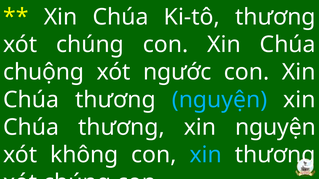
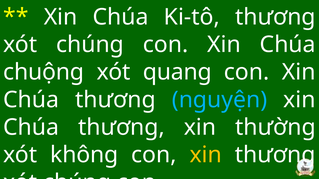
ngước: ngước -> quang (177, 72)
xin nguyện: nguyện -> thường (275, 128)
xin colour: light blue -> yellow (206, 155)
